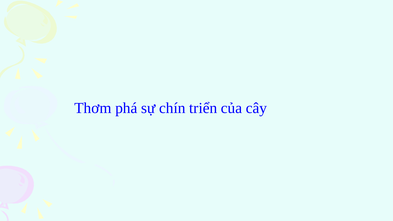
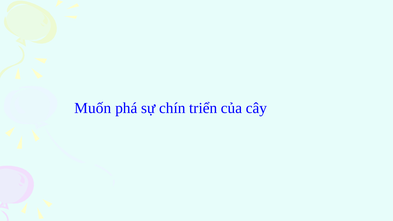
Thơm: Thơm -> Muốn (93, 108)
